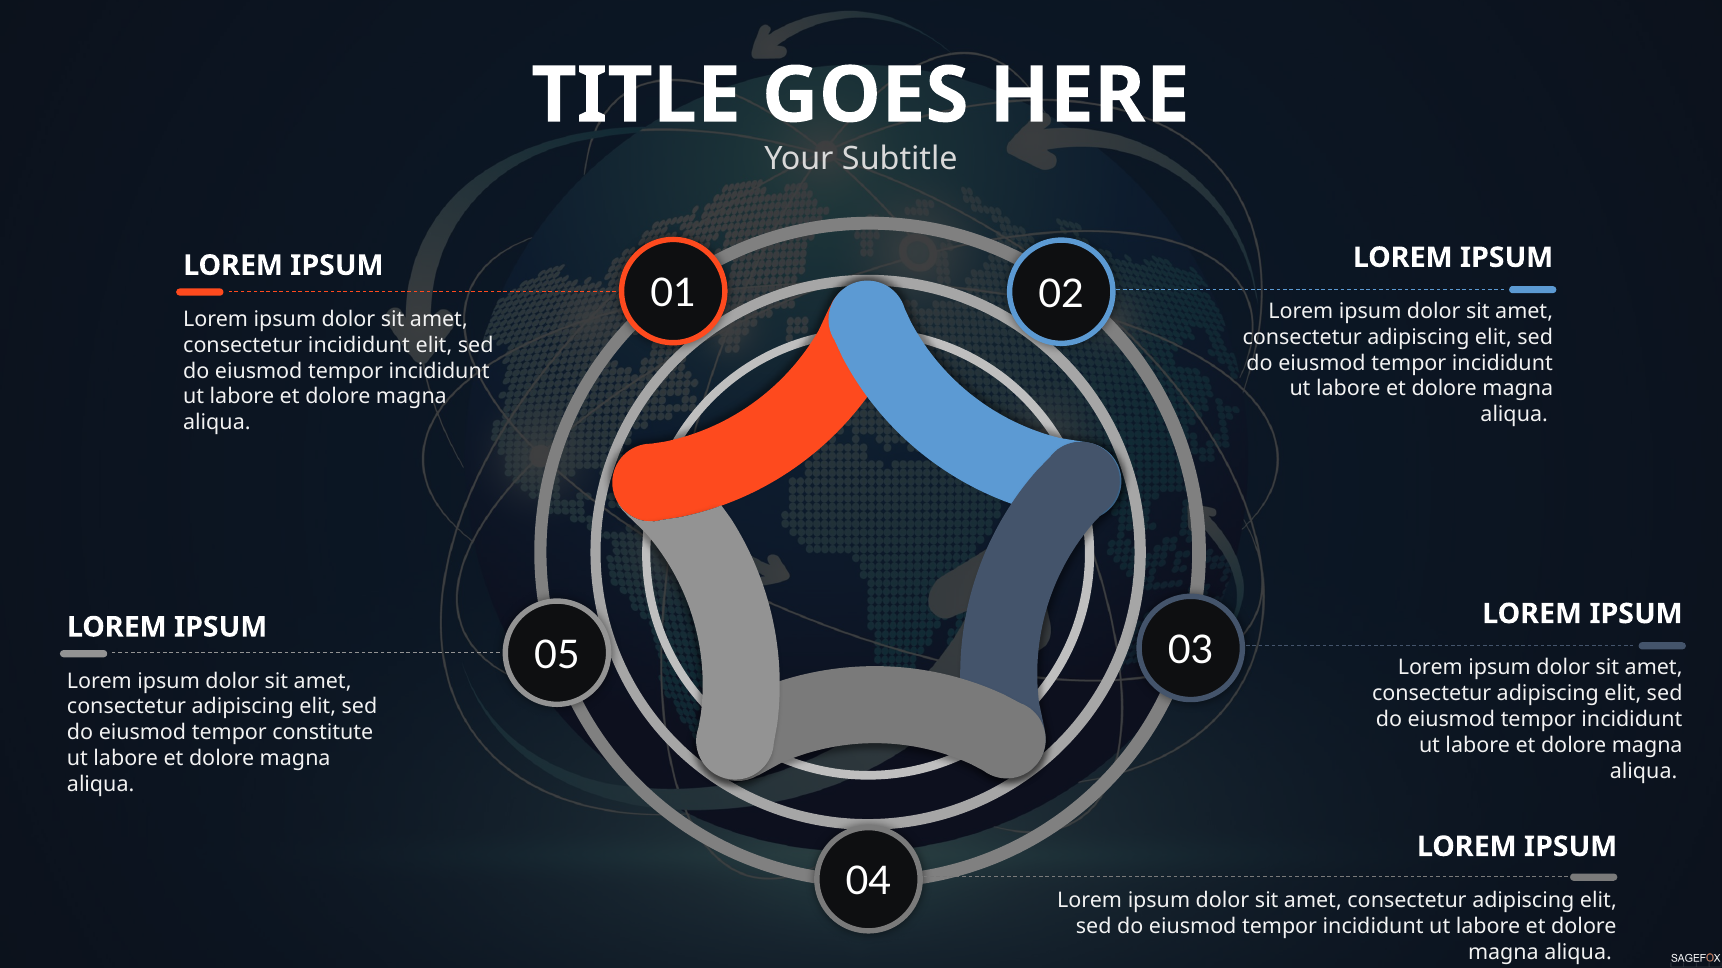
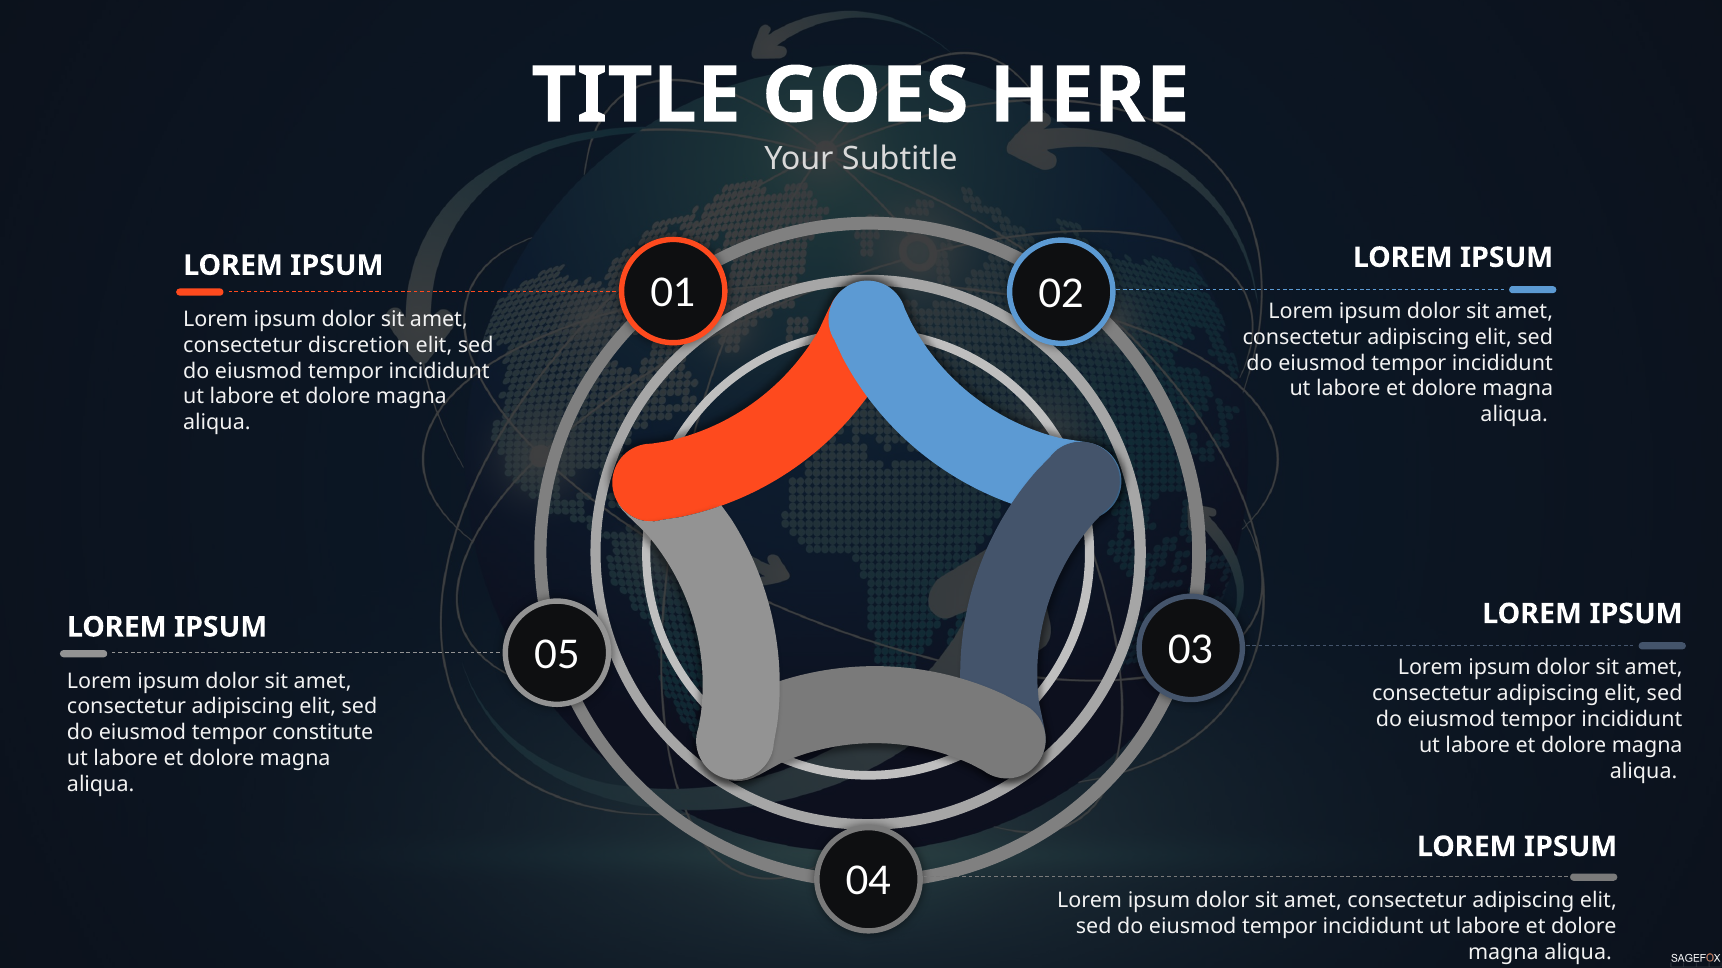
consectetur incididunt: incididunt -> discretion (359, 345)
